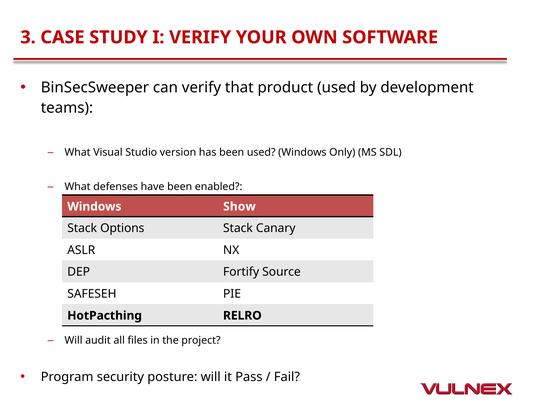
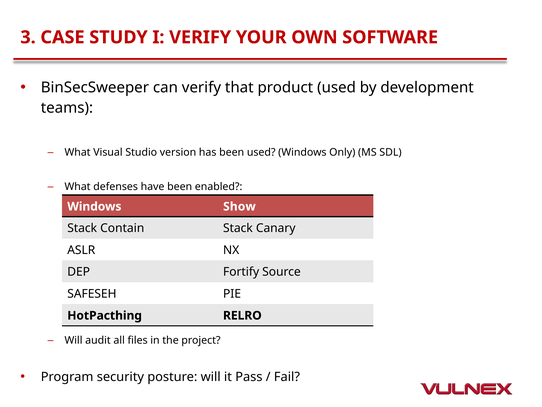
Options: Options -> Contain (122, 228)
